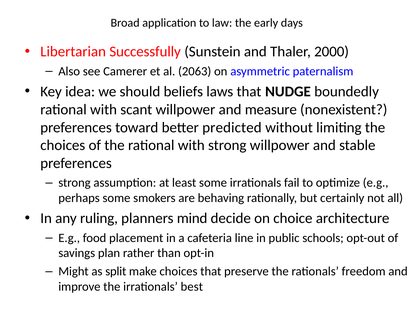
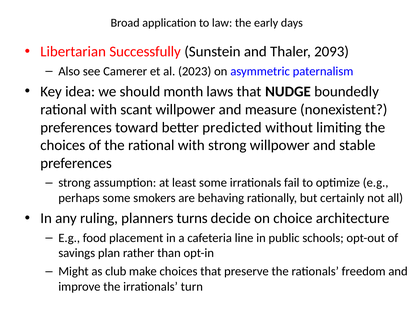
2000: 2000 -> 2093 (332, 52)
2063: 2063 -> 2023 (195, 71)
beliefs: beliefs -> month (183, 92)
mind: mind -> turns (192, 218)
split: split -> club (116, 271)
best: best -> turn (192, 286)
